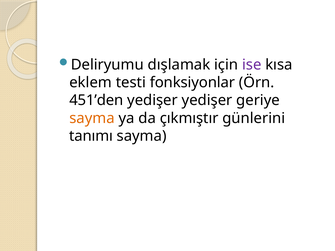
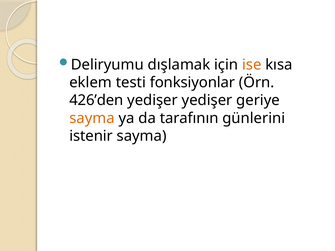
ise colour: purple -> orange (252, 65)
451’den: 451’den -> 426’den (96, 100)
çıkmıştır: çıkmıştır -> tarafının (189, 118)
tanımı: tanımı -> istenir (91, 136)
